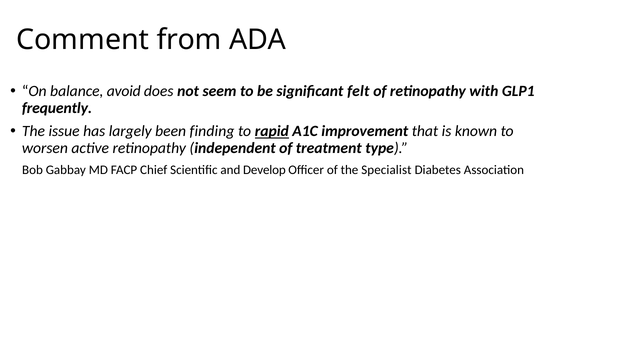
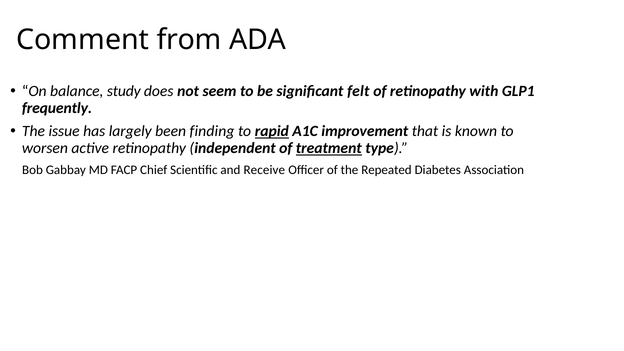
avoid: avoid -> study (124, 91)
treatment underline: none -> present (329, 148)
Develop: Develop -> Receive (264, 170)
Specialist: Specialist -> Repeated (386, 170)
